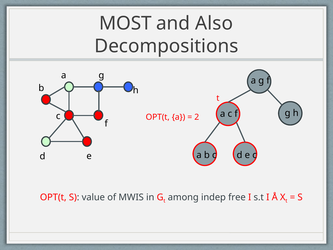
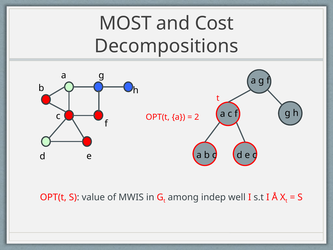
Also: Also -> Cost (214, 23)
free: free -> well (237, 197)
